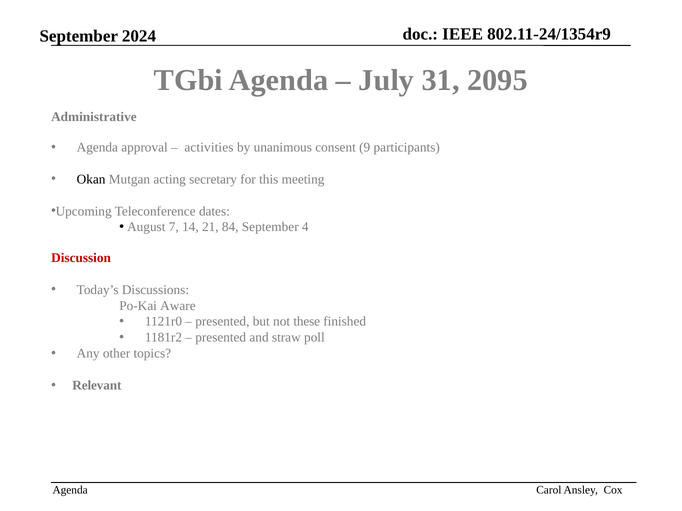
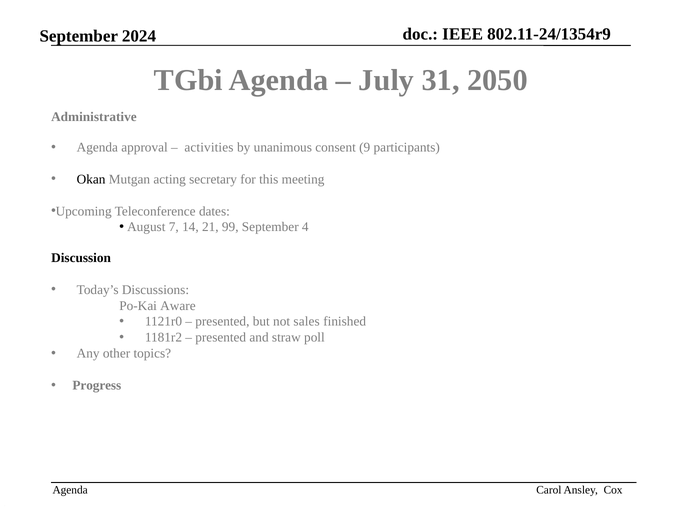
2095: 2095 -> 2050 (497, 81)
84: 84 -> 99 (230, 227)
Discussion colour: red -> black (81, 258)
these: these -> sales (307, 322)
Relevant: Relevant -> Progress (97, 386)
